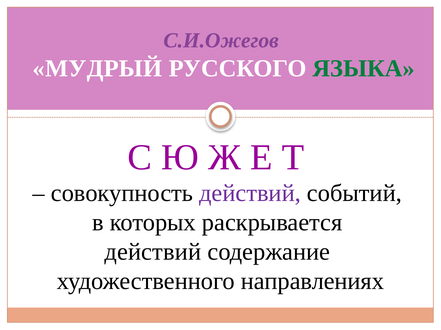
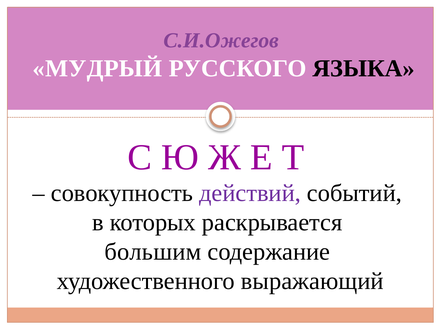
ЯЗЫКА colour: green -> black (364, 68)
действий: действий -> большим (153, 252)
направлениях: направлениях -> выражающий (312, 282)
